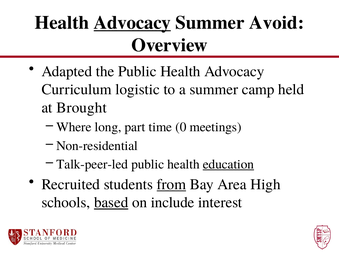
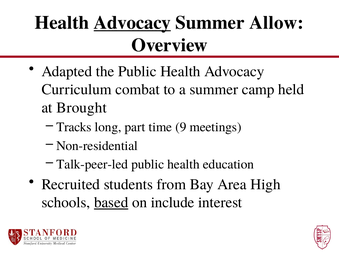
Avoid: Avoid -> Allow (277, 23)
logistic: logistic -> combat (138, 89)
Where: Where -> Tracks (74, 127)
0: 0 -> 9 (181, 127)
education underline: present -> none (228, 164)
from underline: present -> none (171, 184)
